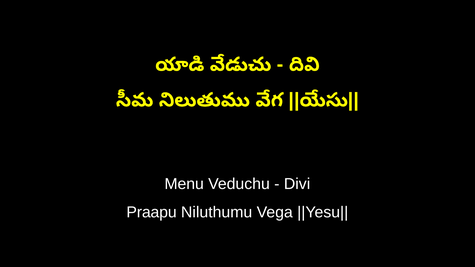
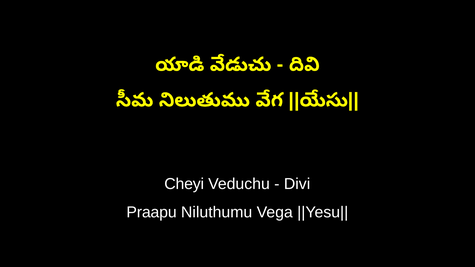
Menu: Menu -> Cheyi (184, 184)
